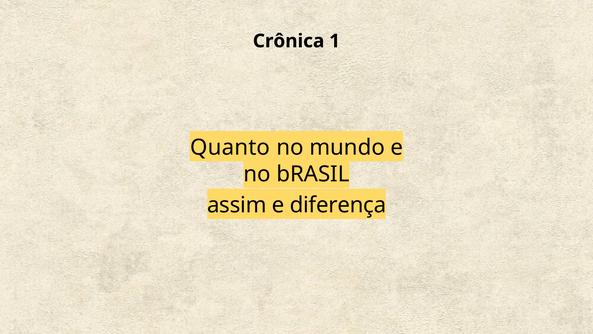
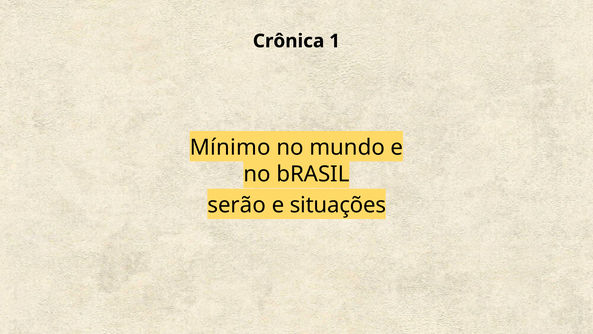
Quanto: Quanto -> Mínimo (230, 147)
assim: assim -> serão (237, 205)
diferença: diferença -> situações (338, 205)
